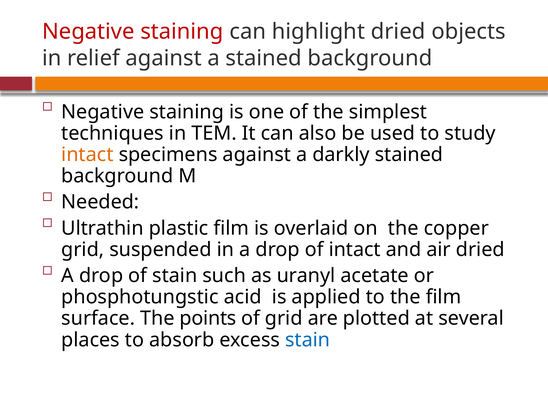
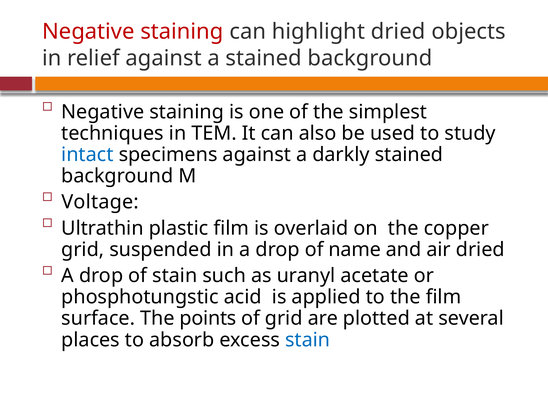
intact colour: orange -> blue (87, 155)
Needed: Needed -> Voltage (100, 202)
of intact: intact -> name (355, 250)
